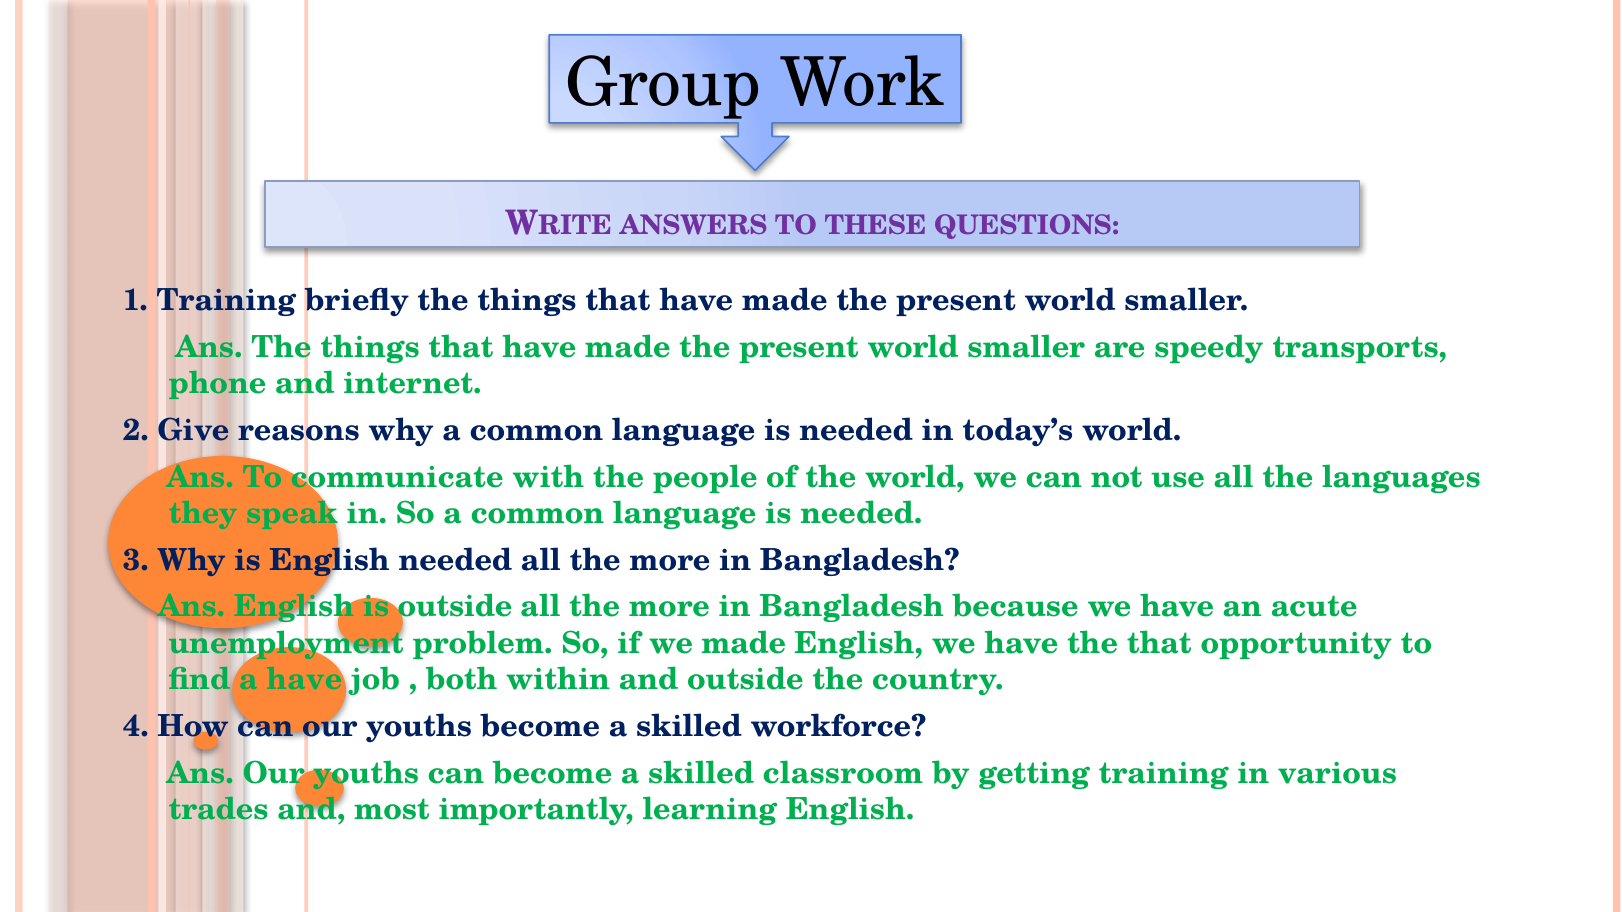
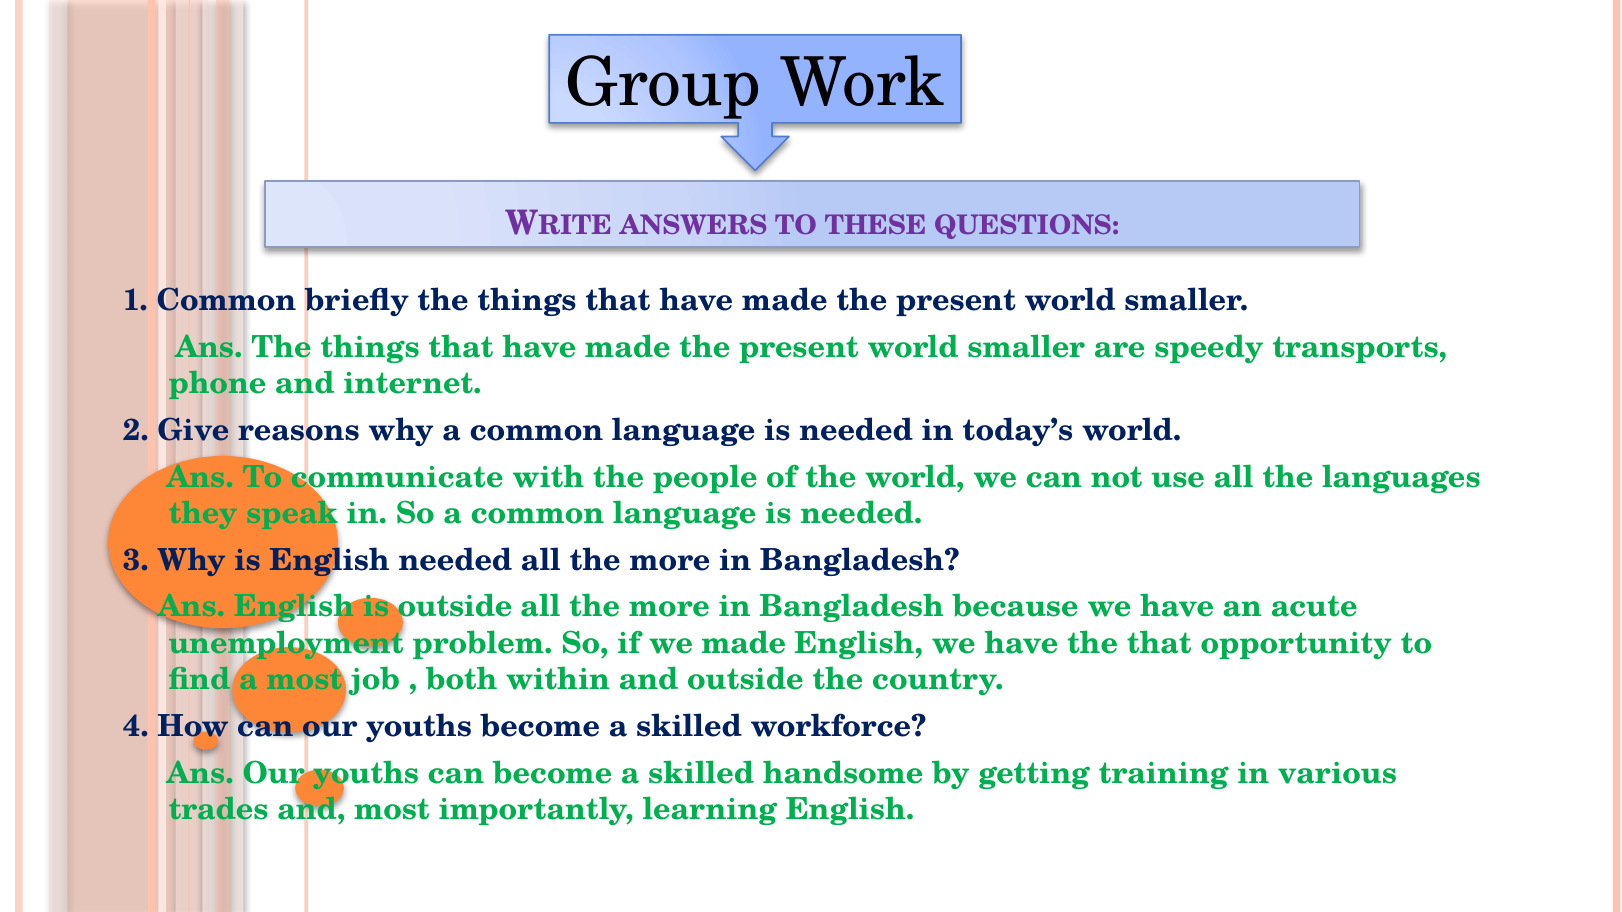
1 Training: Training -> Common (226, 301)
a have: have -> most (304, 680)
classroom: classroom -> handsome (843, 773)
